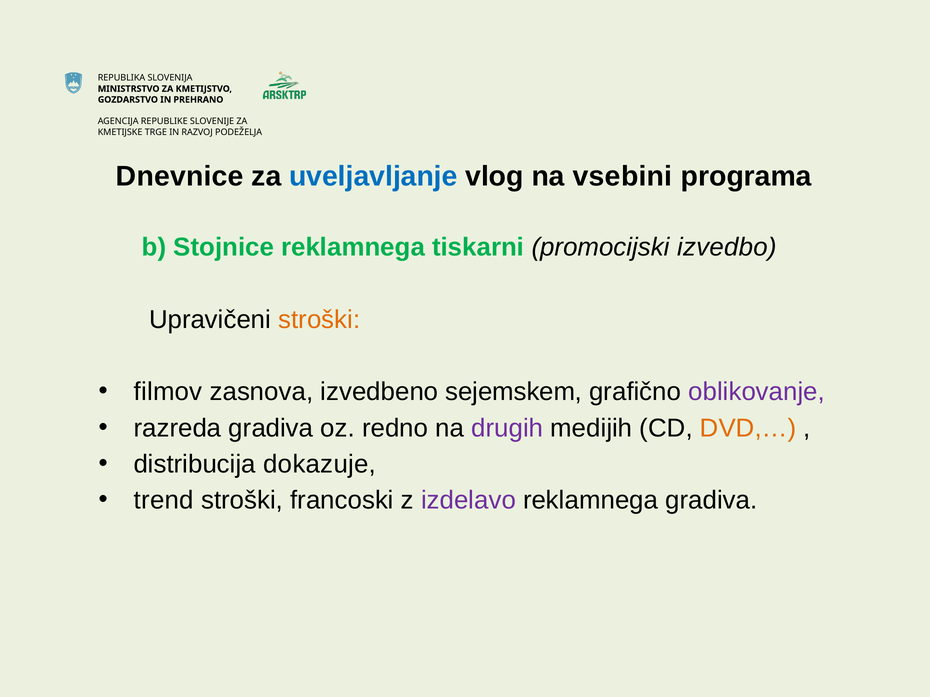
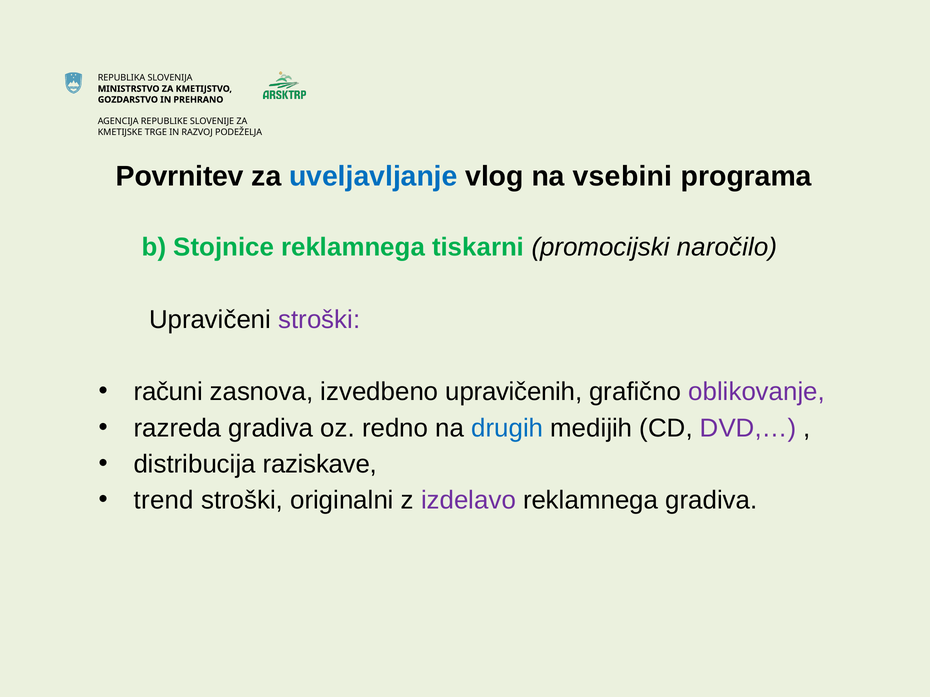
Dnevnice: Dnevnice -> Povrnitev (180, 176)
izvedbo: izvedbo -> naročilo (727, 248)
stroški colour: orange -> purple (319, 320)
filmov: filmov -> računi (168, 392)
sejemskem: sejemskem -> upravičenih (514, 392)
drugih colour: purple -> blue (507, 428)
DVD,… colour: orange -> purple (748, 428)
dokazuje: dokazuje -> raziskave (320, 465)
francoski: francoski -> originalni (342, 501)
